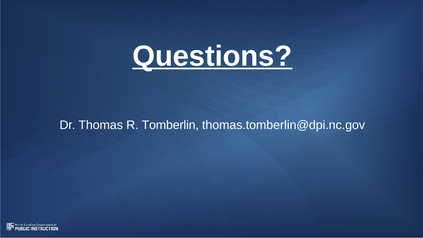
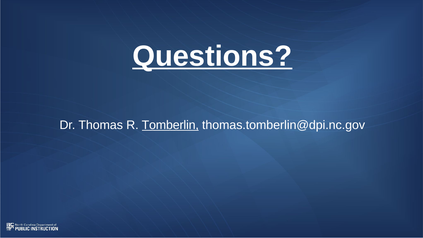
Tomberlin underline: none -> present (170, 125)
